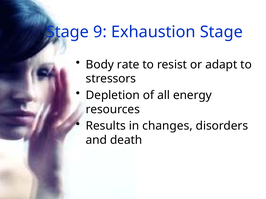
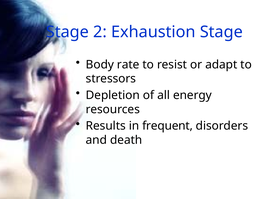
9: 9 -> 2 (100, 32)
changes: changes -> frequent (168, 126)
